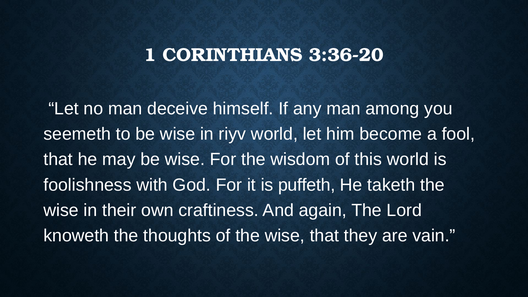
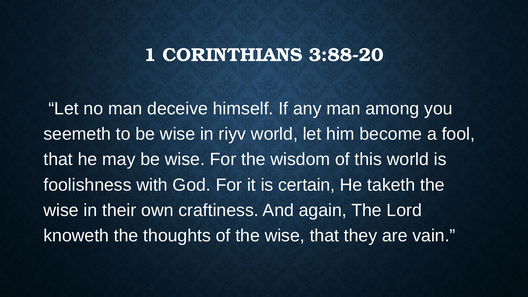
3:36-20: 3:36-20 -> 3:88-20 (346, 55)
puffeth: puffeth -> certain (307, 185)
